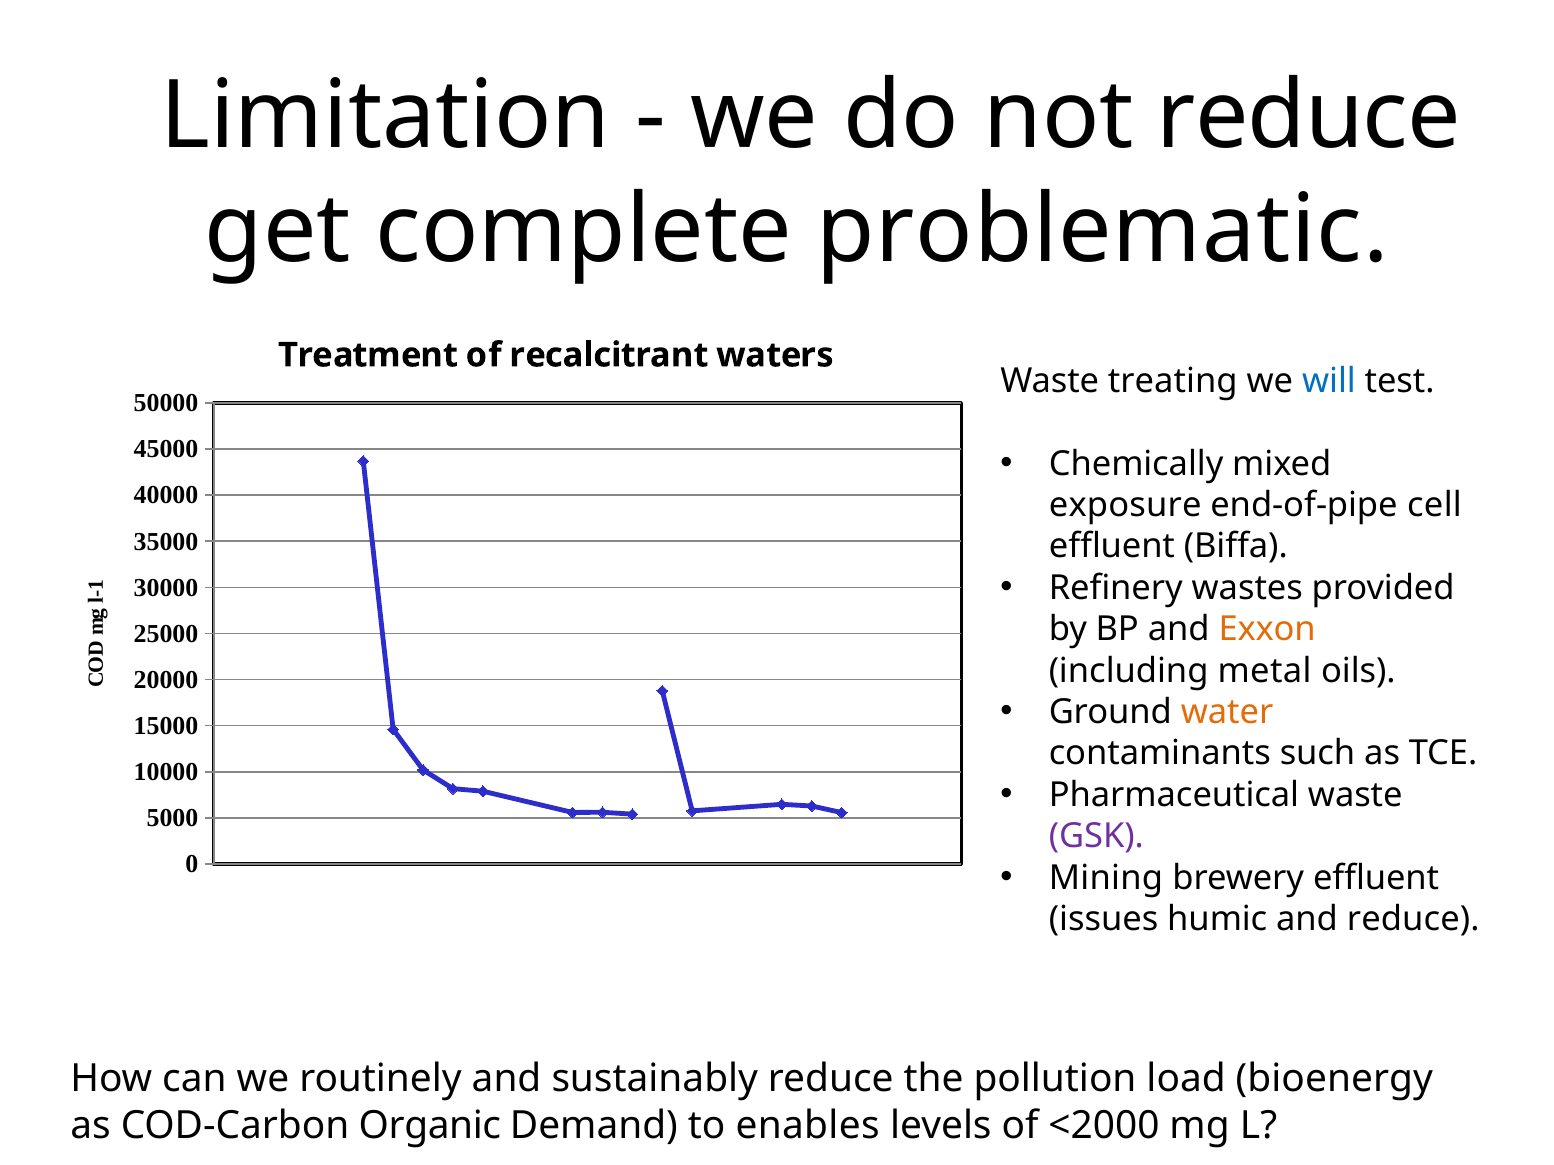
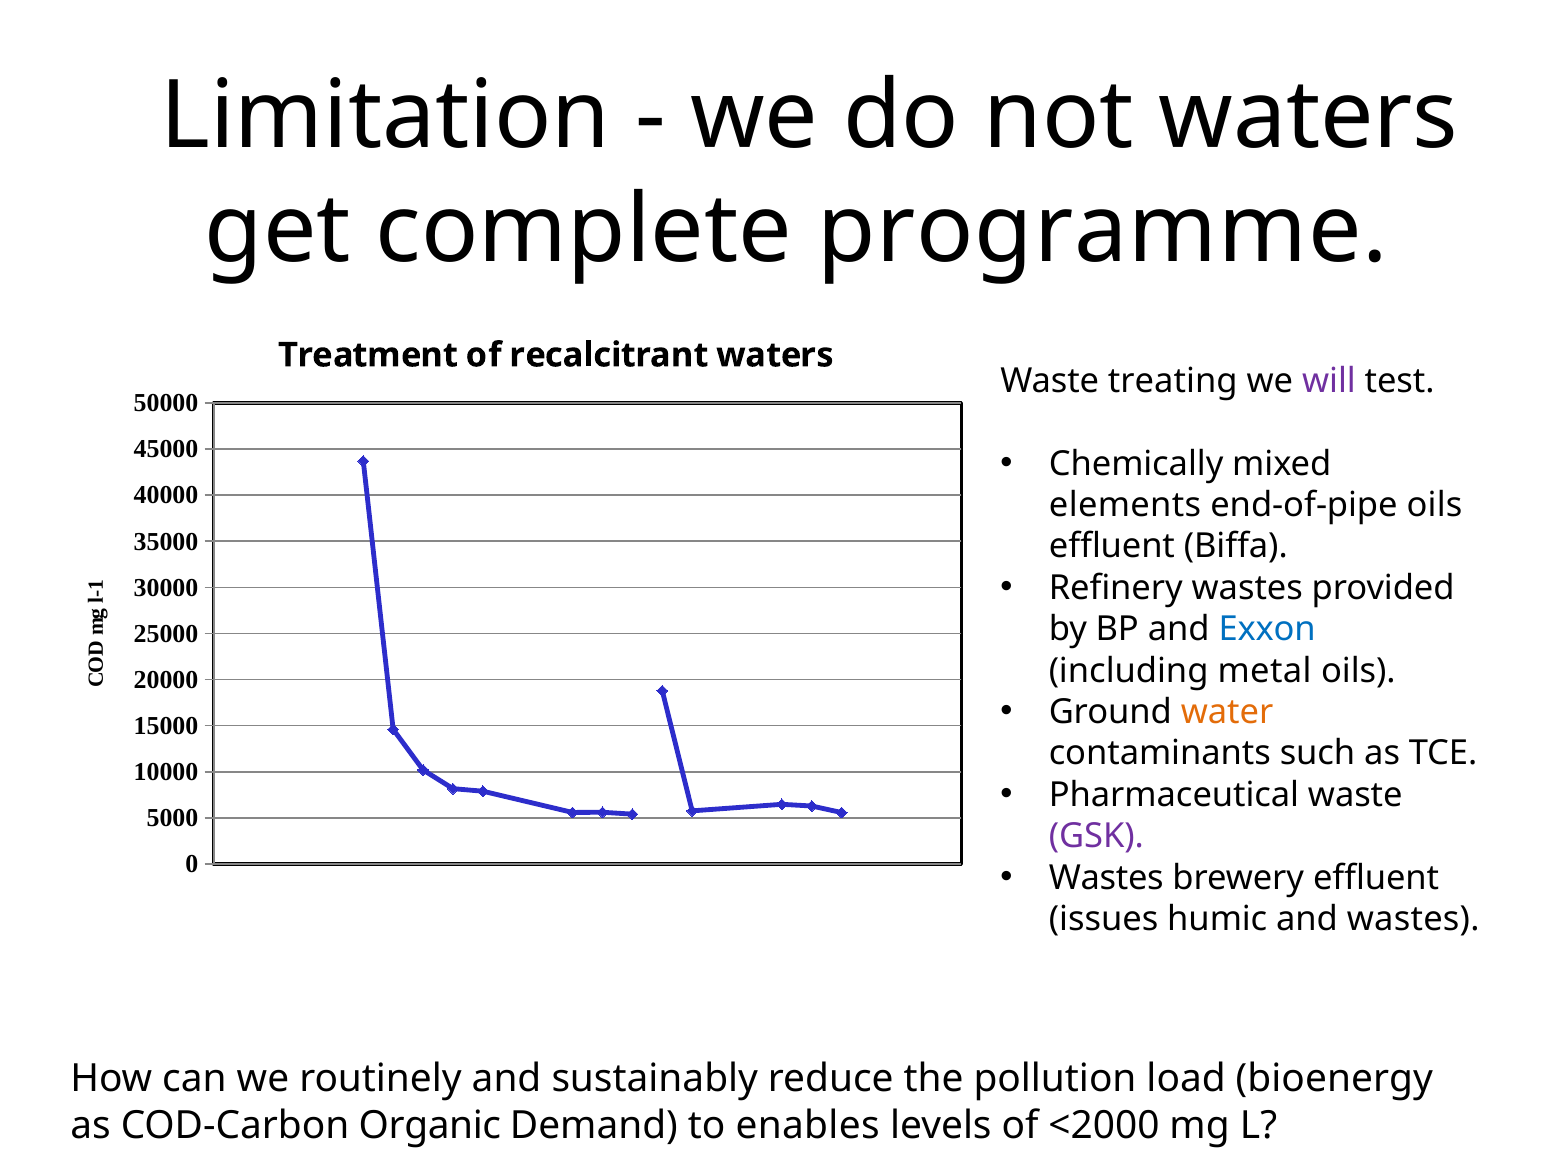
not reduce: reduce -> waters (1309, 117)
problematic: problematic -> programme (1103, 230)
will colour: blue -> purple (1329, 381)
exposure: exposure -> elements (1125, 505)
end-of-pipe cell: cell -> oils (1435, 505)
Exxon colour: orange -> blue (1267, 630)
Mining: Mining -> Wastes (1106, 878)
and reduce: reduce -> wastes (1413, 919)
